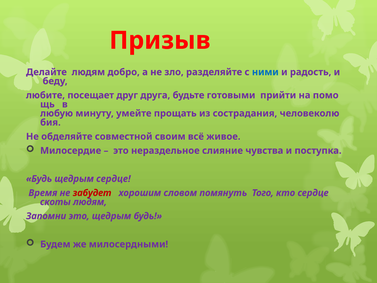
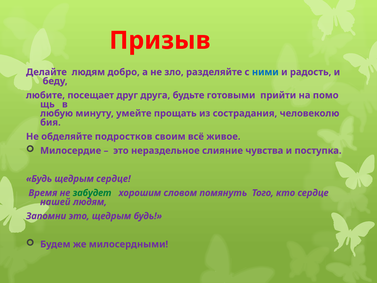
совместной: совместной -> подростков (124, 136)
забудет colour: red -> green (92, 193)
скоты: скоты -> нашей (55, 202)
